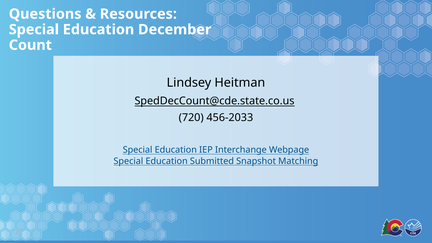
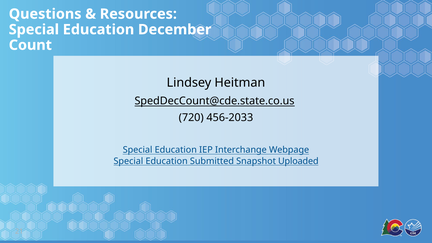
Matching: Matching -> Uploaded (298, 161)
